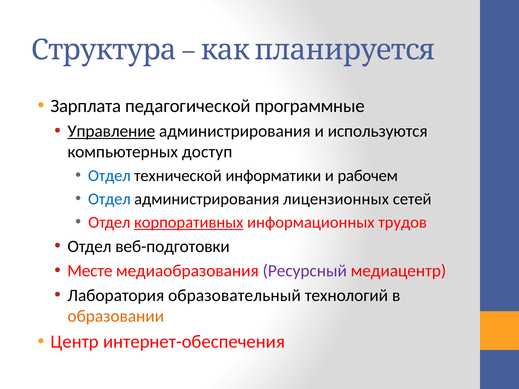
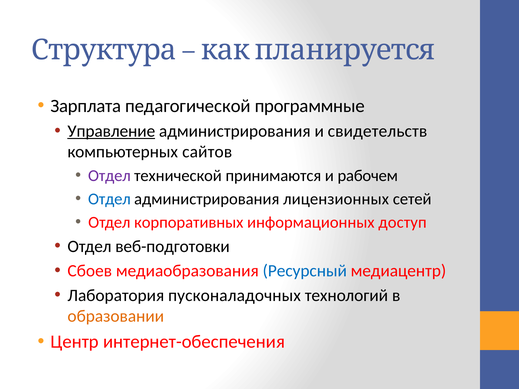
используются: используются -> свидетельств (378, 131)
доступ: доступ -> сайтов (207, 152)
Отдел colour: blue -> purple (109, 176)
информатики: информатики -> принимаются (273, 176)
корпоративных underline: present -> none (189, 222)
трудов: трудов -> доступ (403, 222)
Месте: Месте -> Сбоев (90, 271)
Ресурсный colour: purple -> blue (305, 271)
образовательный: образовательный -> пусконаладочных (234, 295)
